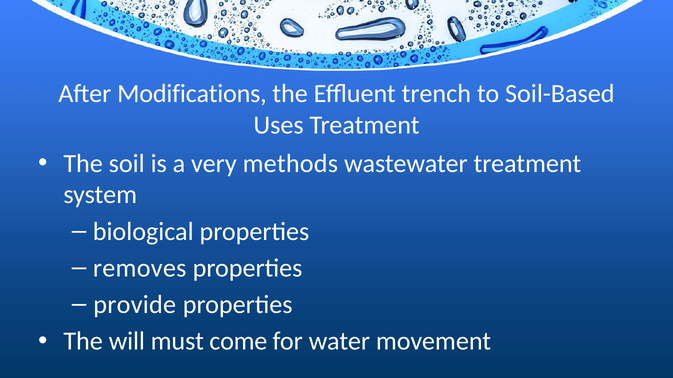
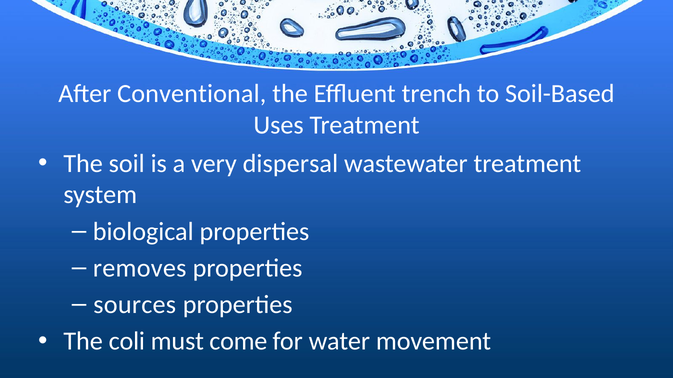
Modifications: Modifications -> Conventional (192, 94)
methods: methods -> dispersal (290, 164)
provide: provide -> sources (135, 305)
will: will -> coli (127, 342)
